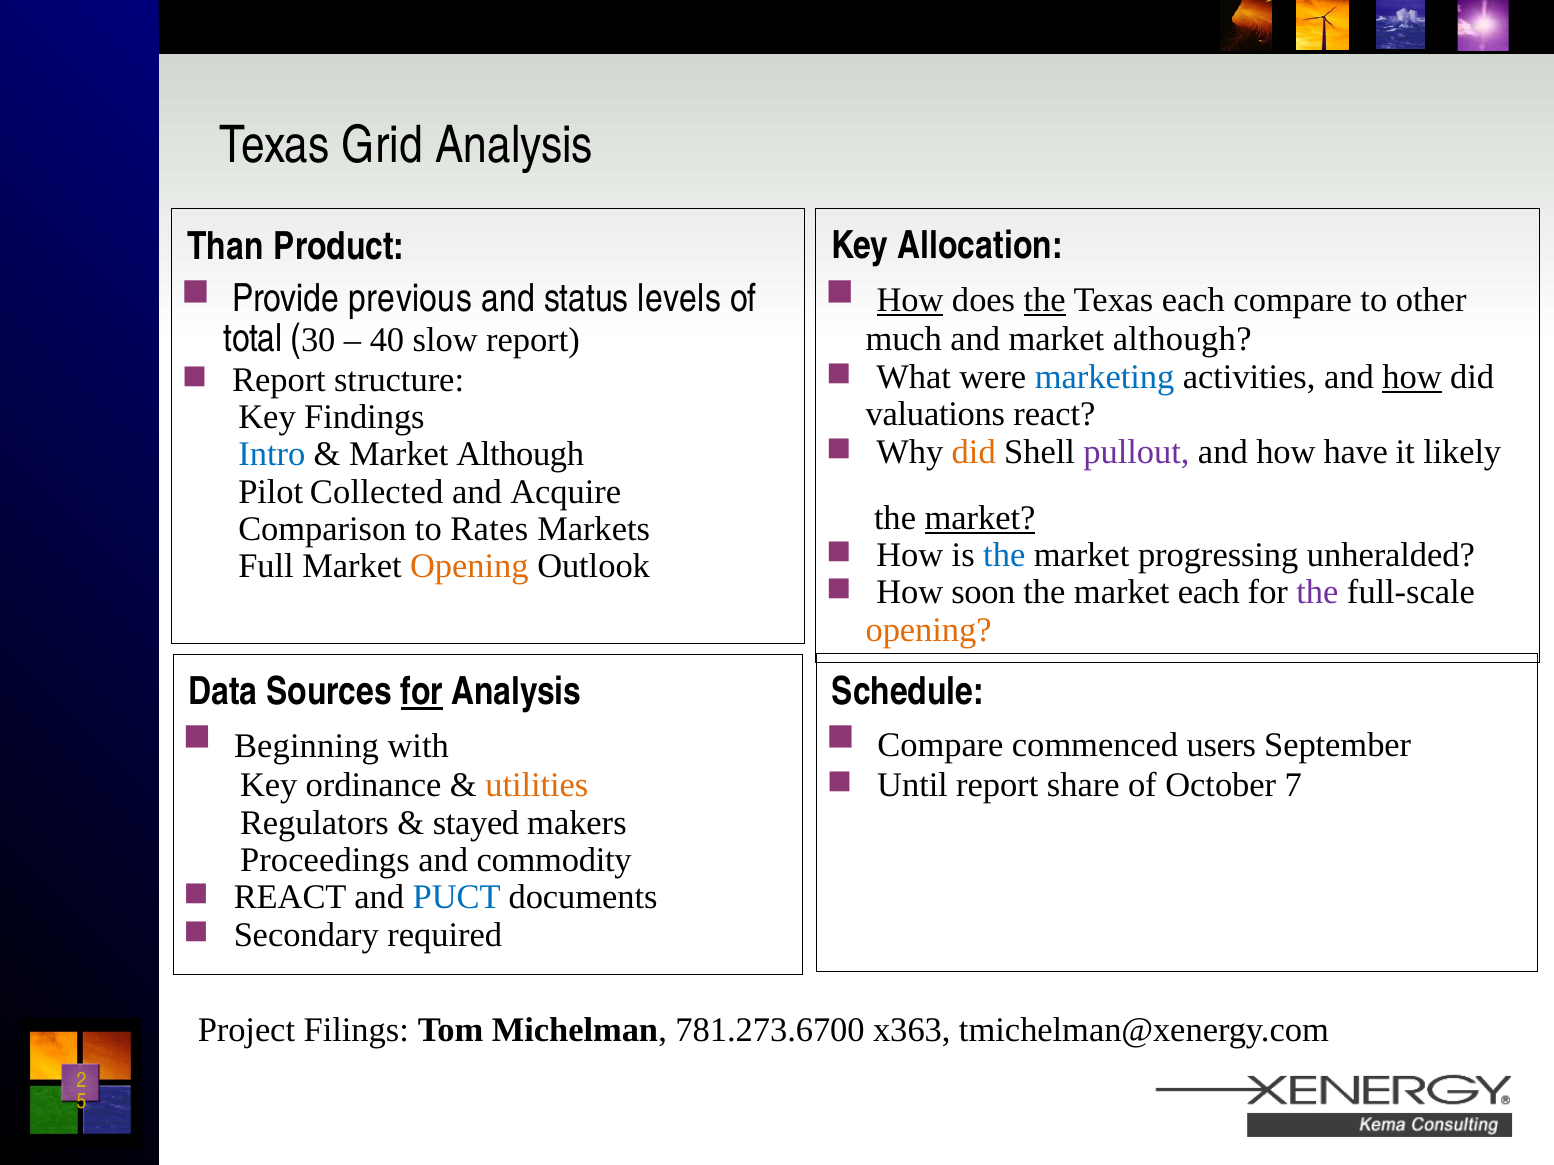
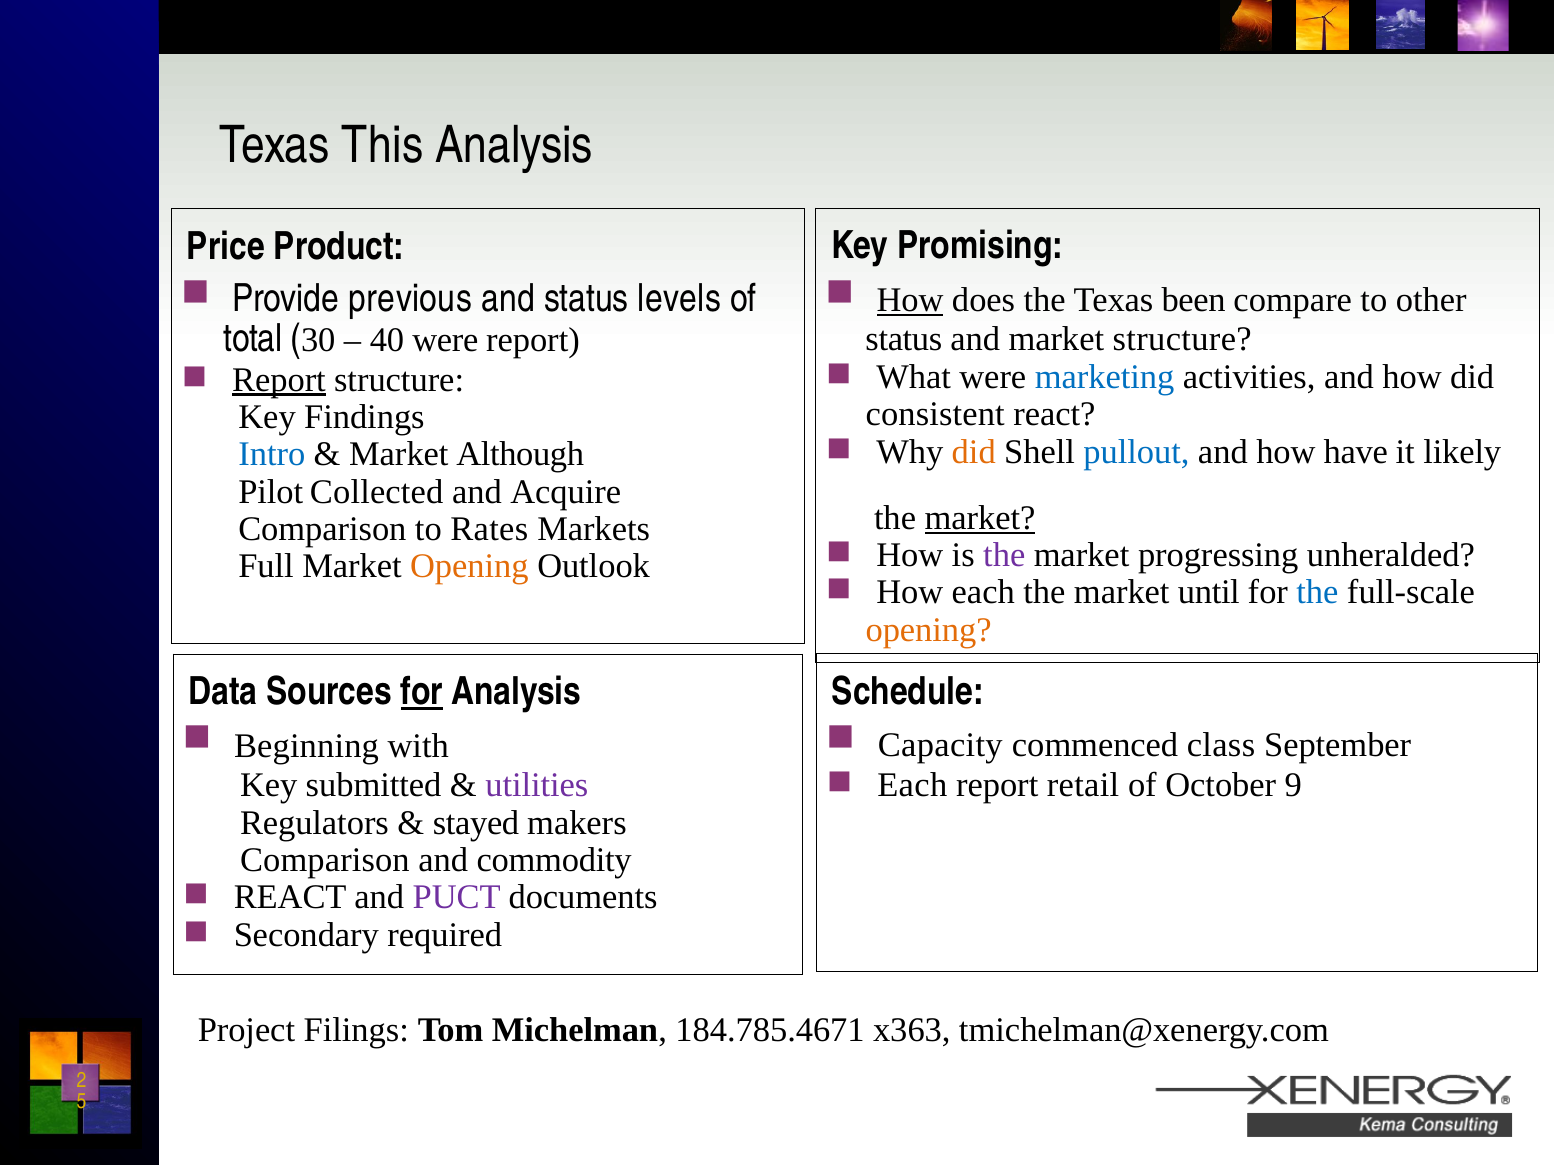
Grid: Grid -> This (382, 146)
Allocation: Allocation -> Promising (980, 246)
Than: Than -> Price (226, 247)
the underline: present -> none (1045, 300)
Texas each: each -> been (1194, 300)
40 slow: slow -> were (445, 340)
much: much -> status (904, 340)
and market although: although -> structure (1182, 340)
how underline: present -> none (1412, 377)
Report underline: none -> present (279, 380)
valuations: valuations -> consistent (935, 414)
pullout colour: purple -> blue (1137, 452)
the colour: blue -> purple (1004, 555)
How soon: soon -> each (983, 593)
market each: each -> until (1209, 593)
the colour: purple -> blue (1317, 593)
Compare: Compare -> Capacity (940, 746)
users: users -> class (1221, 746)
ordinance: ordinance -> submitted (374, 786)
utilities colour: orange -> purple (537, 786)
Until: Until -> Each (912, 785)
share: share -> retail (1083, 785)
7: 7 -> 9 (1293, 785)
Proceedings: Proceedings -> Comparison (325, 860)
PUCT colour: blue -> purple (457, 898)
781.273.6700: 781.273.6700 -> 184.785.4671 (770, 1031)
